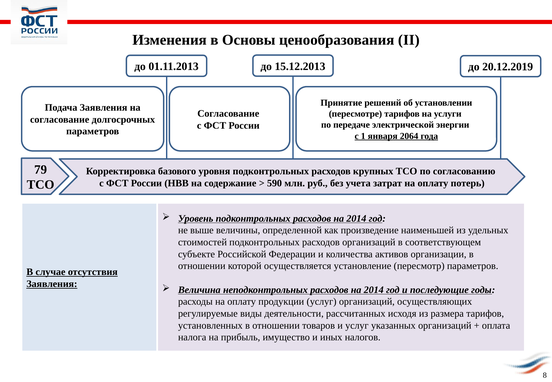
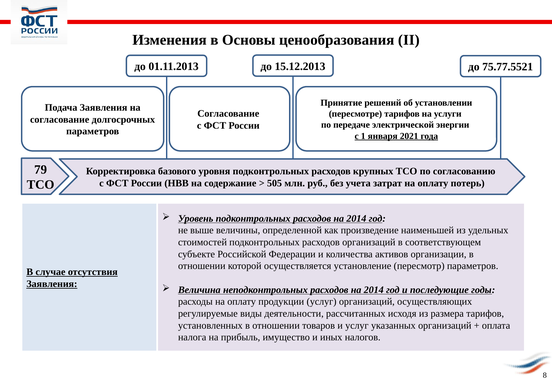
20.12.2019: 20.12.2019 -> 75.77.5521 (508, 67)
2064: 2064 -> 2021 (409, 136)
590: 590 -> 505 (274, 183)
